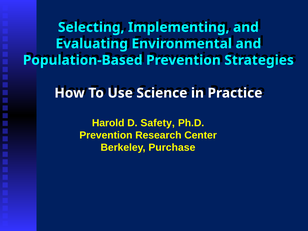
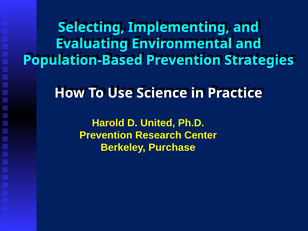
Safety: Safety -> United (158, 123)
